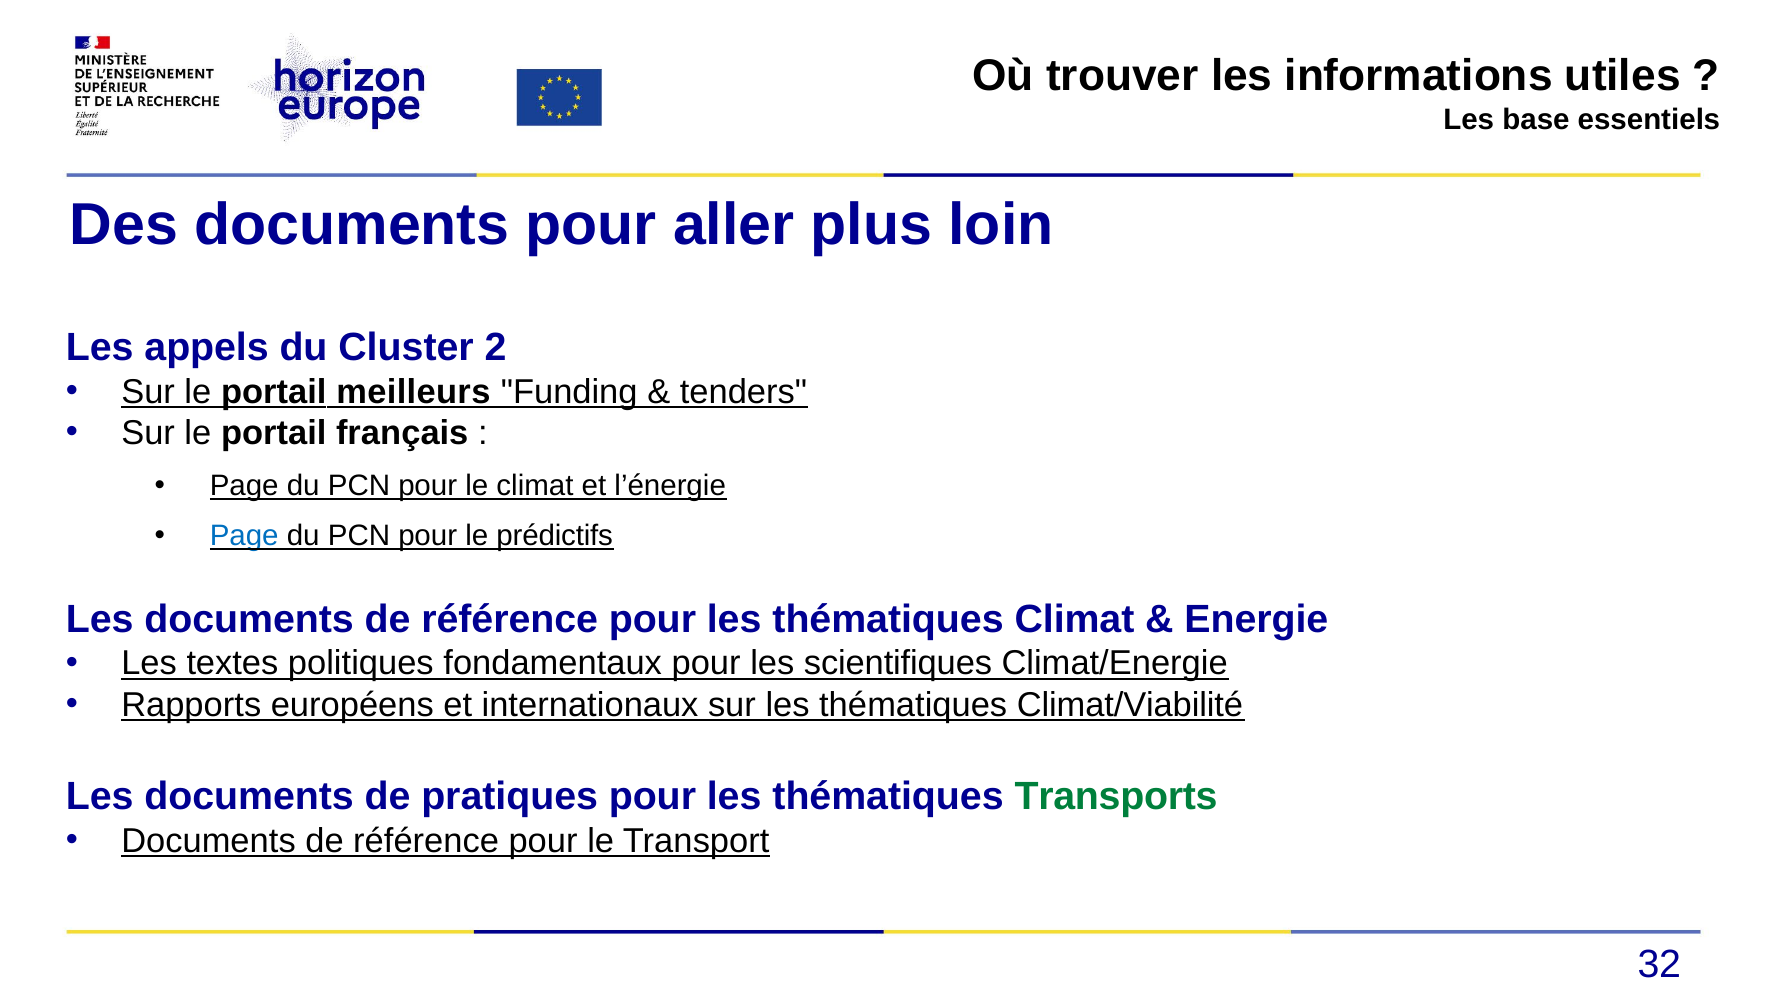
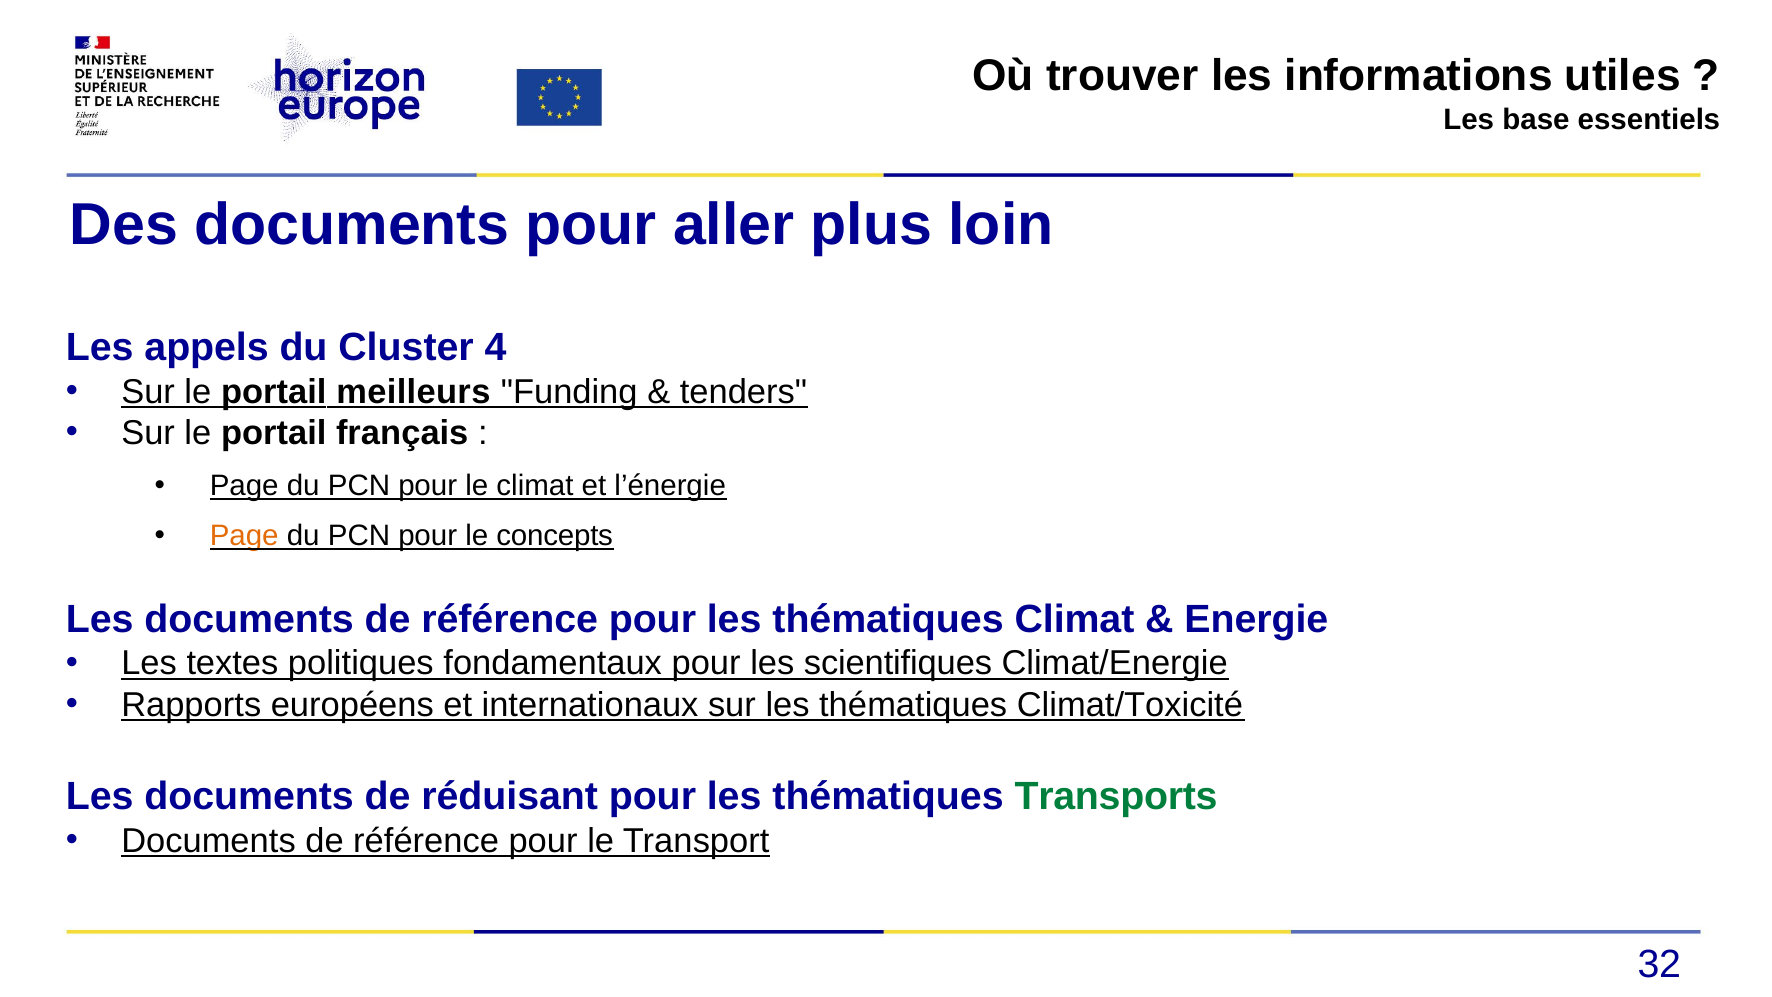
2: 2 -> 4 (496, 348)
Page colour: blue -> orange (244, 536)
prédictifs: prédictifs -> concepts (555, 536)
Climat/Viabilité: Climat/Viabilité -> Climat/Toxicité (1130, 705)
pratiques: pratiques -> réduisant (510, 797)
